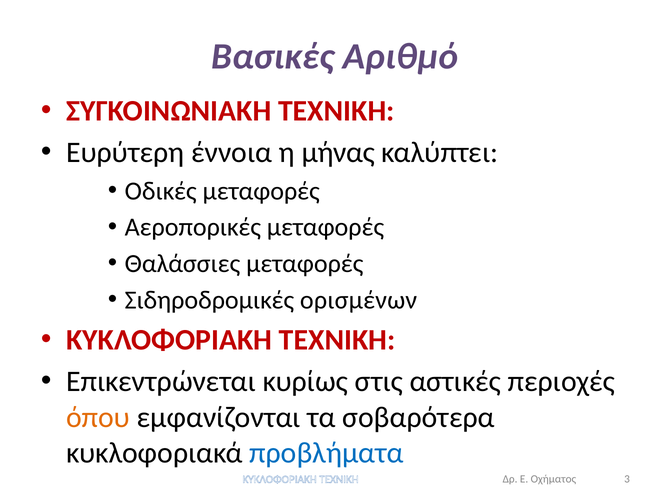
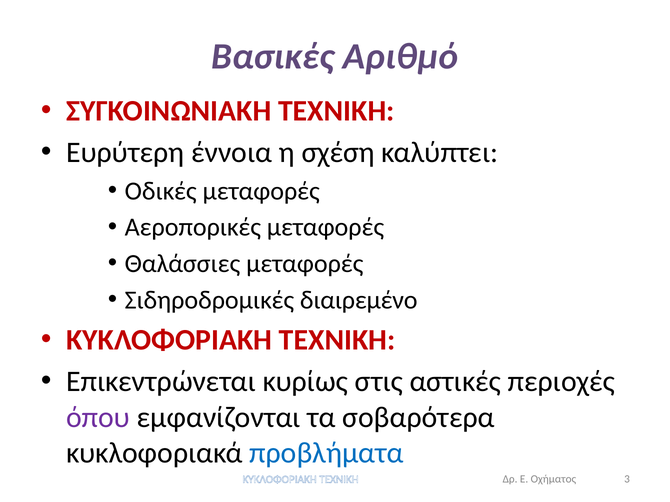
μήνας: μήνας -> σχέση (338, 153)
ορισμένων: ορισμένων -> διαιρεμένο (359, 300)
όπου colour: orange -> purple (98, 418)
